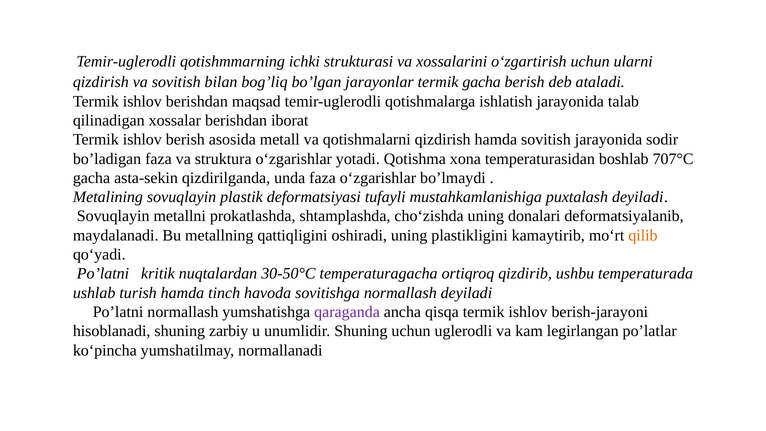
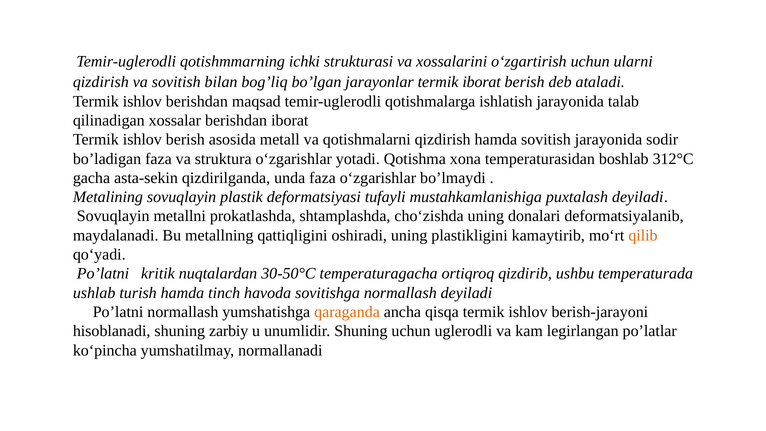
termik gacha: gacha -> iborat (482, 82)
707°C: 707°C -> 312°C (673, 159)
qaraganda colour: purple -> orange (347, 312)
